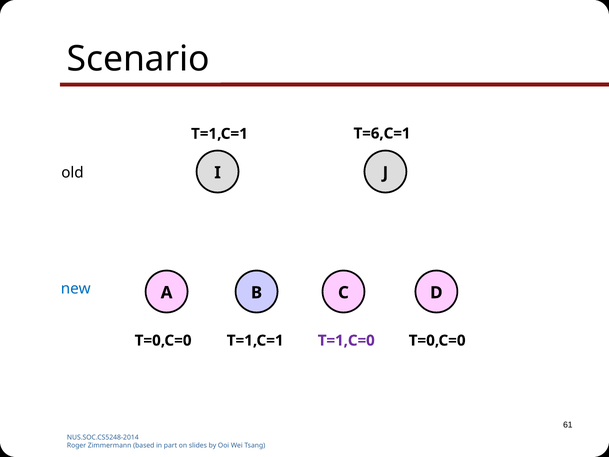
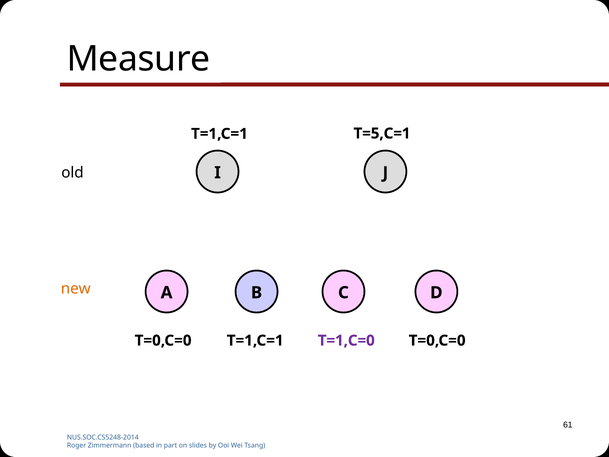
Scenario: Scenario -> Measure (138, 59)
T=6,C=1: T=6,C=1 -> T=5,C=1 (382, 133)
new colour: blue -> orange (76, 289)
